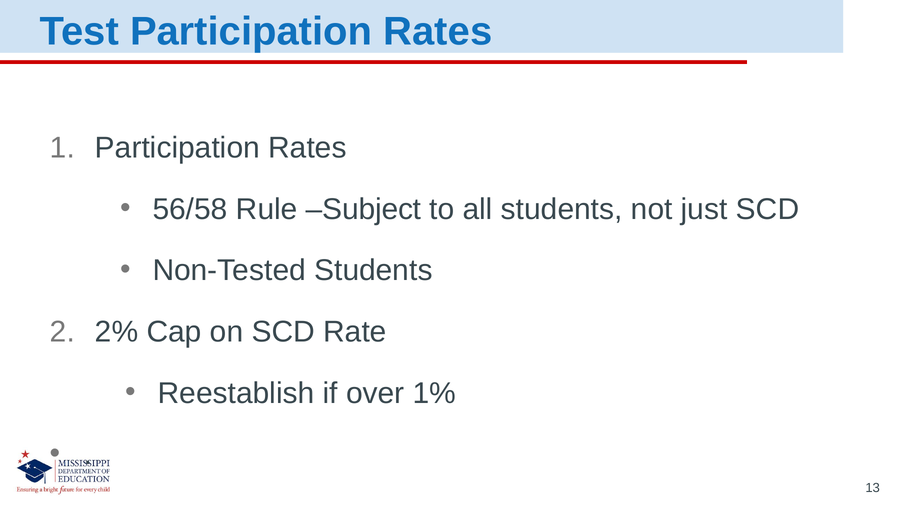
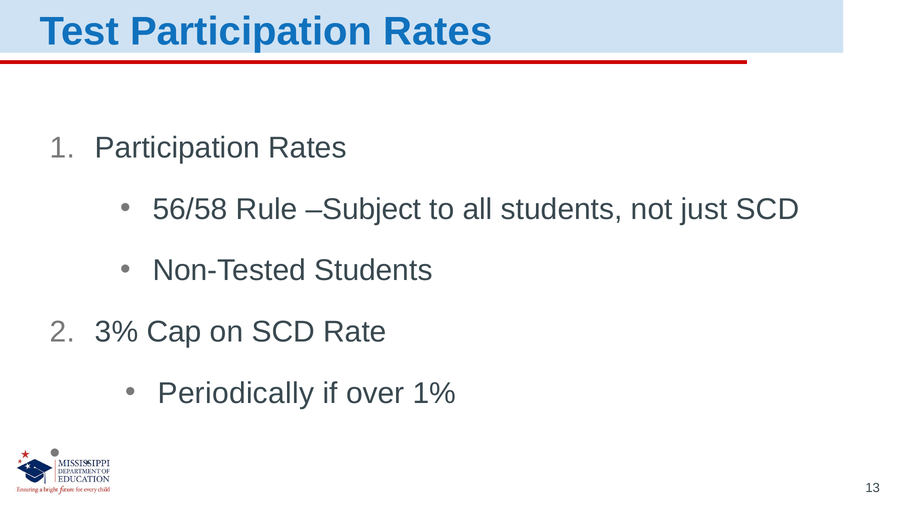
2%: 2% -> 3% (117, 332)
Reestablish: Reestablish -> Periodically (236, 393)
